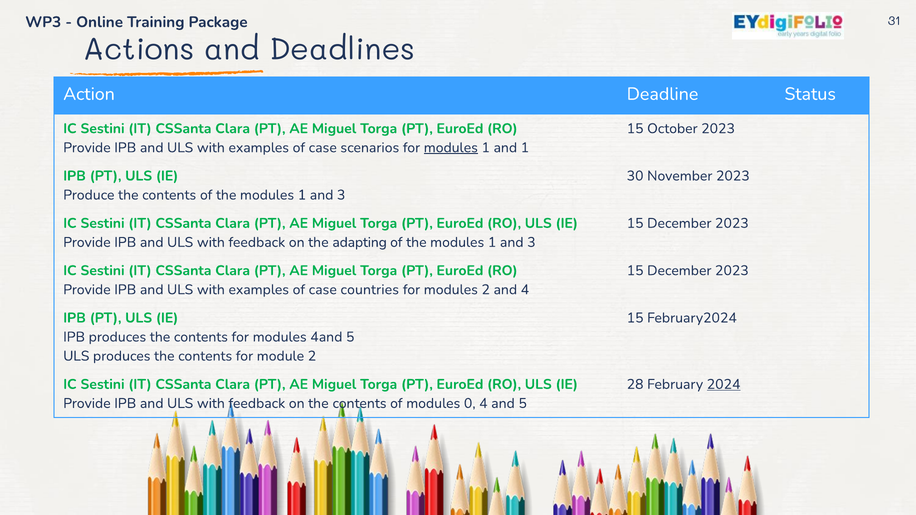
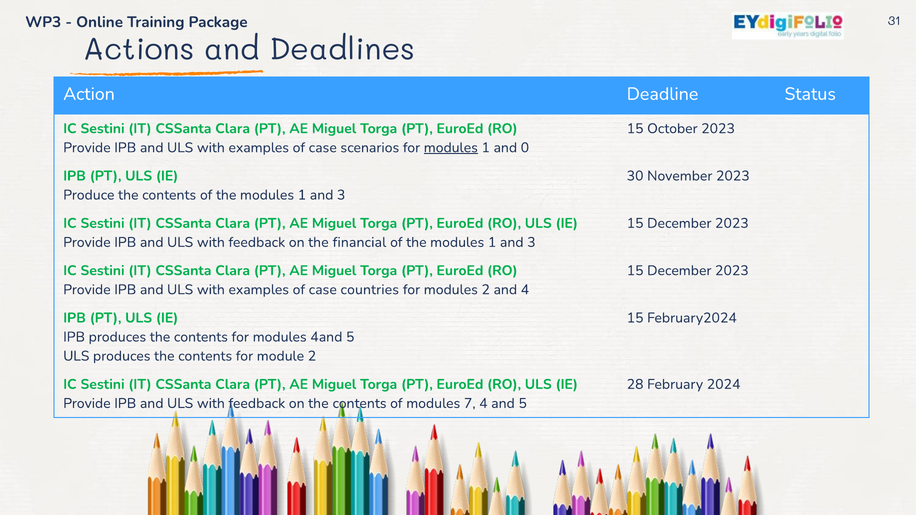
and 1: 1 -> 0 (525, 148)
adapting: adapting -> financial (359, 242)
2024 underline: present -> none (724, 384)
0: 0 -> 7 (470, 404)
